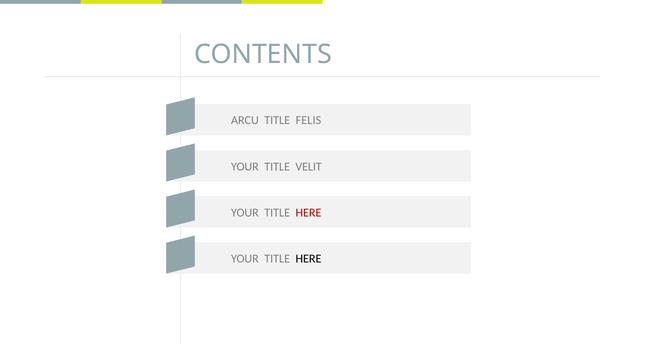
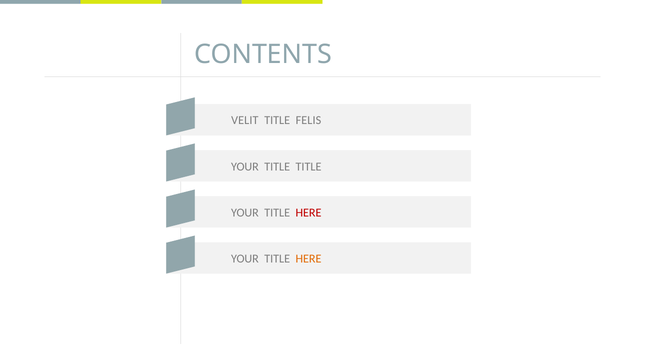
ARCU: ARCU -> VELIT (245, 120)
TITLE VELIT: VELIT -> TITLE (308, 167)
HERE colour: black -> orange (308, 259)
